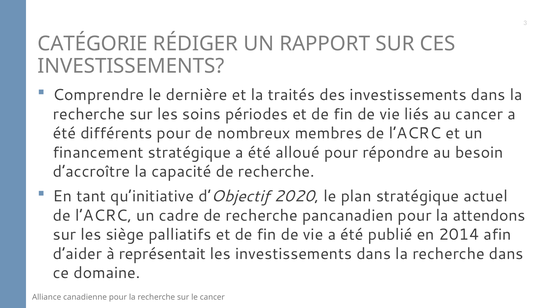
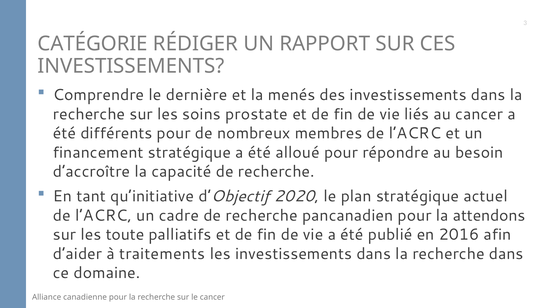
traités: traités -> menés (292, 95)
périodes: périodes -> prostate (256, 114)
siège: siège -> toute (125, 234)
2014: 2014 -> 2016 (459, 234)
représentait: représentait -> traitements (162, 254)
